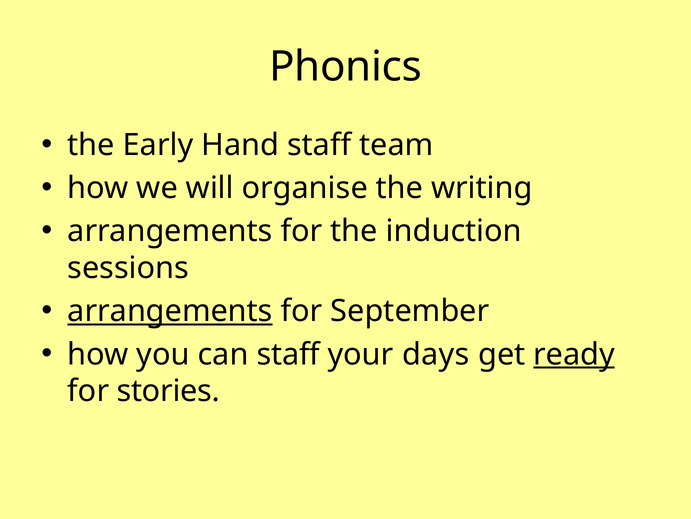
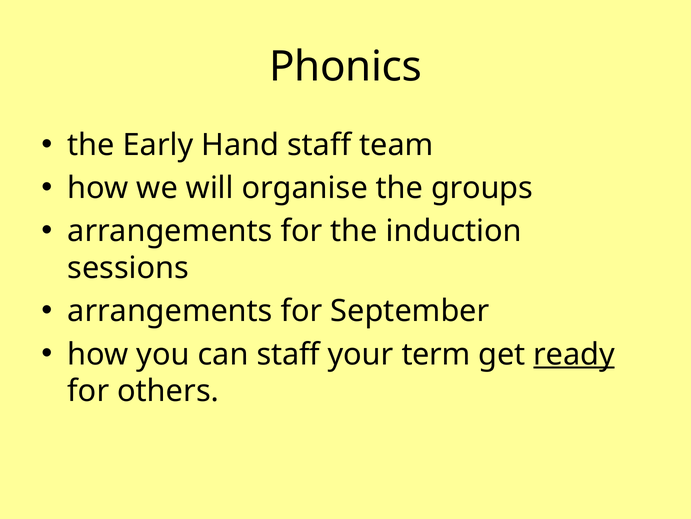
writing: writing -> groups (482, 188)
arrangements underline: present -> none (170, 311)
days: days -> term (436, 354)
stories: stories -> others (168, 391)
